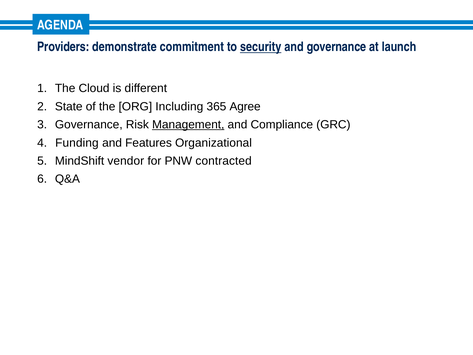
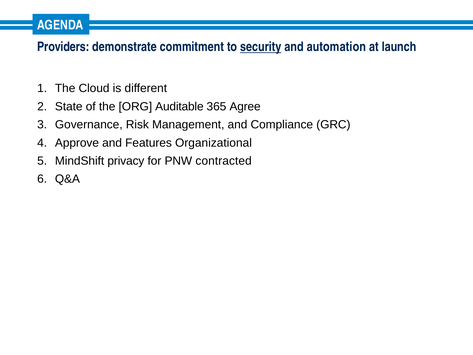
and governance: governance -> automation (336, 47)
Including: Including -> Auditable (179, 106)
Management underline: present -> none (188, 125)
Funding: Funding -> Approve (77, 143)
vendor: vendor -> privacy (126, 161)
